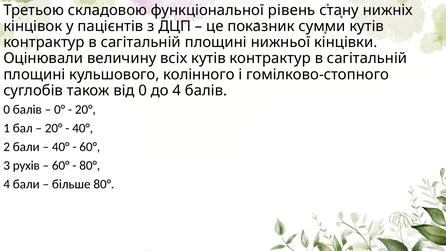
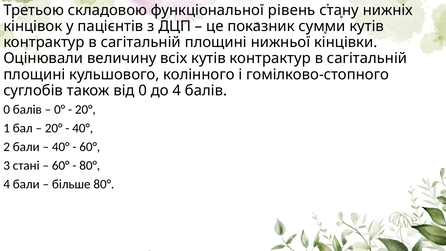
рухів: рухів -> стані (26, 166)
